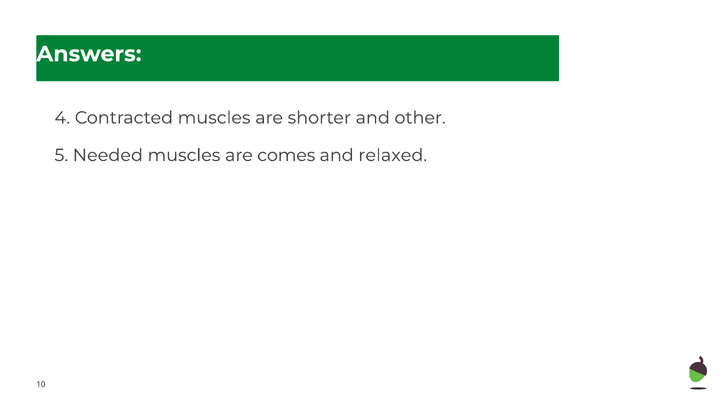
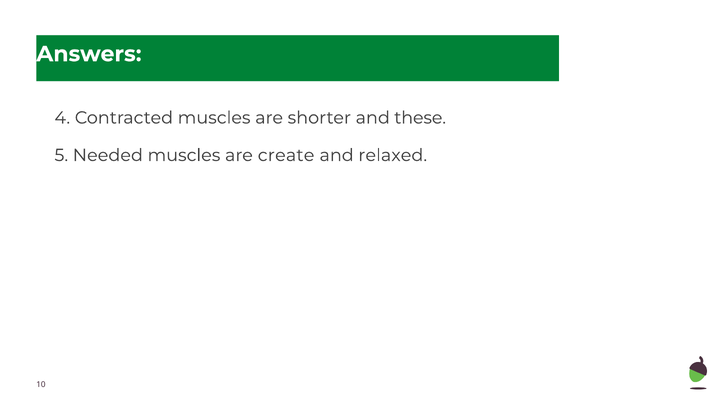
other: other -> these (420, 118)
comes: comes -> create (286, 155)
